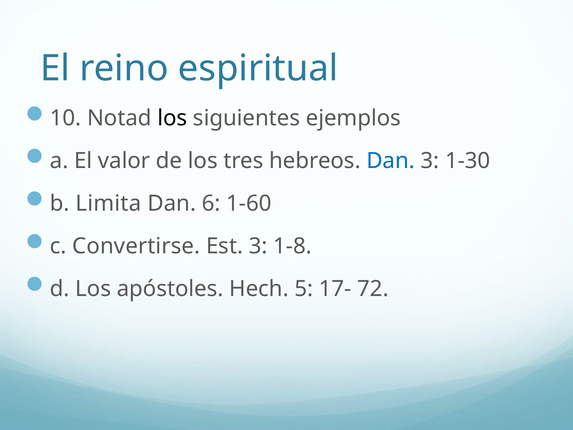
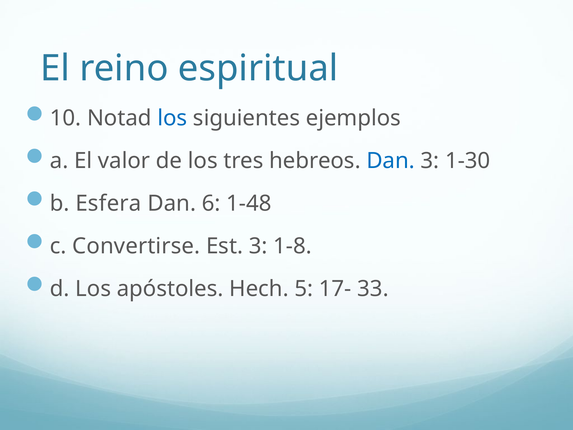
los colour: black -> blue (172, 118)
Limita: Limita -> Esfera (108, 203)
1-60: 1-60 -> 1-48 (249, 203)
72: 72 -> 33 (373, 288)
